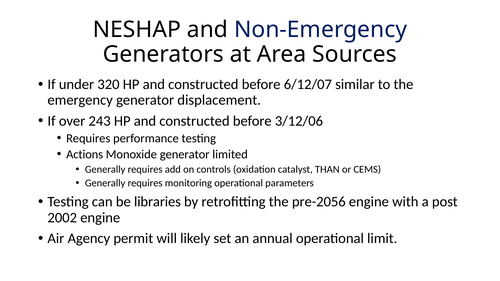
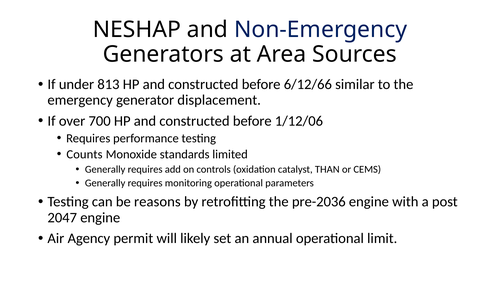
320: 320 -> 813 (108, 85)
6/12/07: 6/12/07 -> 6/12/66 (308, 85)
243: 243 -> 700 (100, 121)
3/12/06: 3/12/06 -> 1/12/06 (299, 121)
Actions: Actions -> Counts (85, 154)
Monoxide generator: generator -> standards (185, 154)
libraries: libraries -> reasons (157, 202)
pre-2056: pre-2056 -> pre-2036 (319, 202)
2002: 2002 -> 2047 (62, 218)
